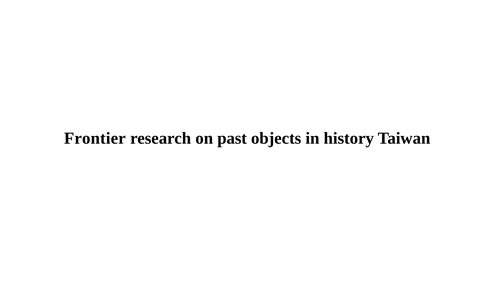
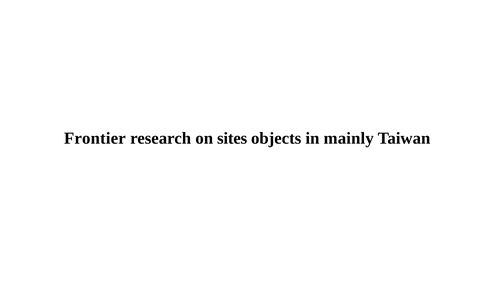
past: past -> sites (232, 138)
history: history -> mainly (349, 138)
